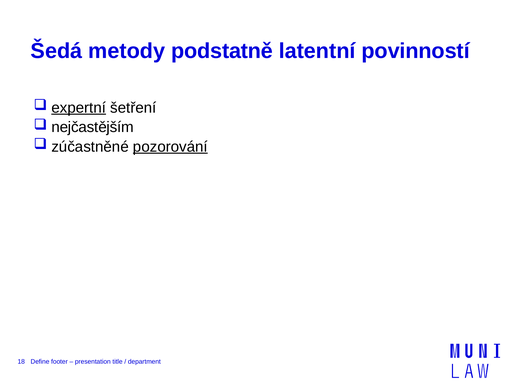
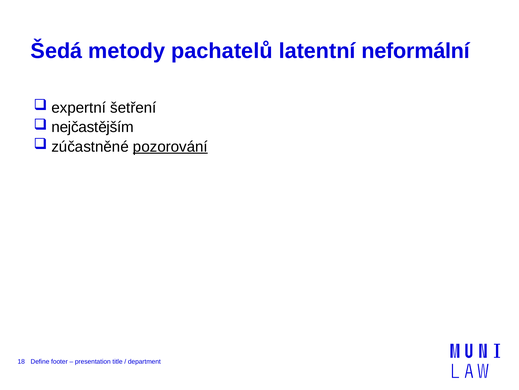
podstatně: podstatně -> pachatelů (222, 51)
povinností: povinností -> neformální (416, 51)
expertní underline: present -> none (79, 107)
